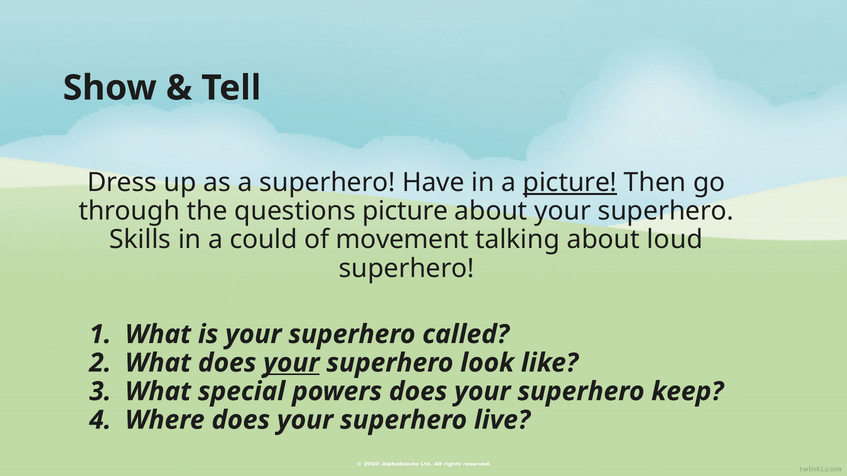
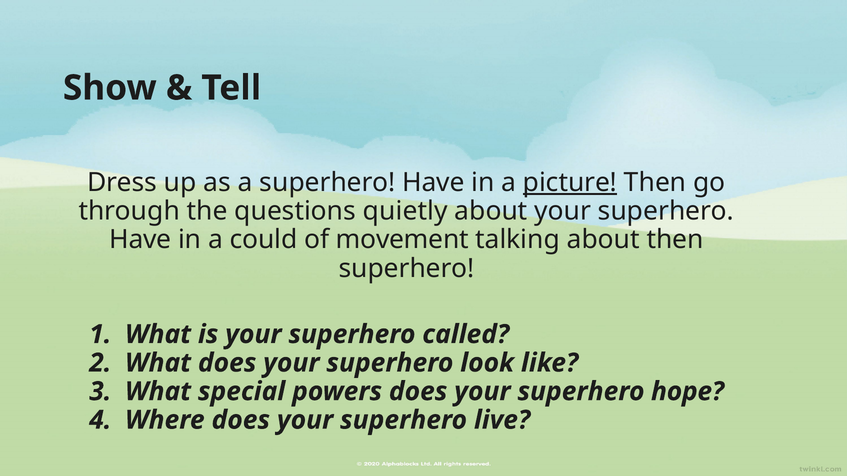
questions picture: picture -> quietly (405, 211)
Skills: Skills -> Have (140, 240)
about loud: loud -> then (675, 240)
your underline: present -> none (291, 363)
keep: keep -> hope (688, 392)
